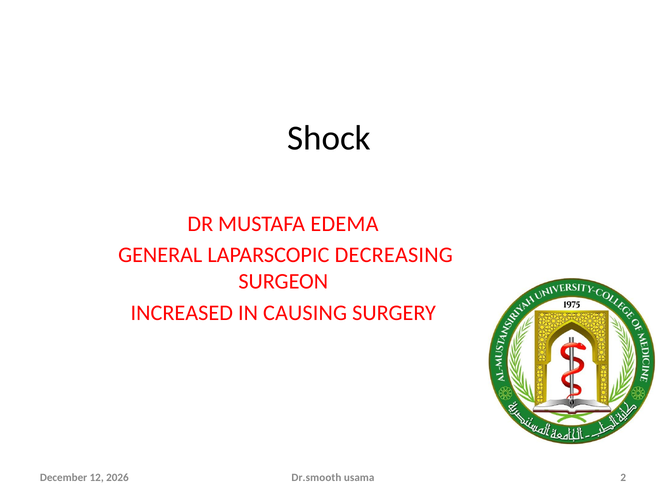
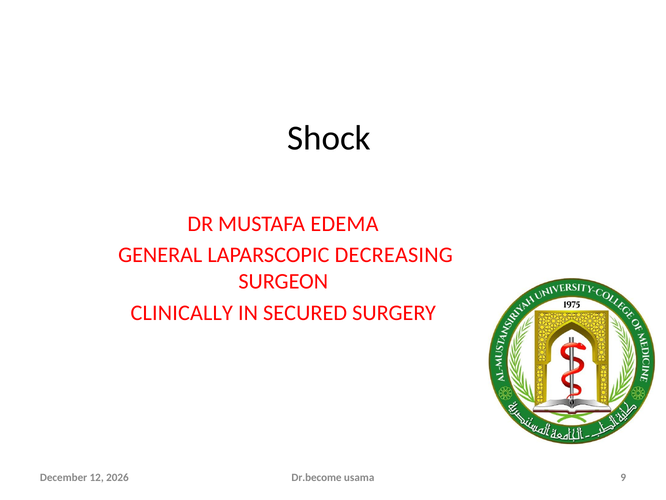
INCREASED: INCREASED -> CLINICALLY (182, 312)
CAUSING: CAUSING -> SECURED (305, 312)
Dr.smooth: Dr.smooth -> Dr.become (317, 477)
2: 2 -> 9 (623, 477)
